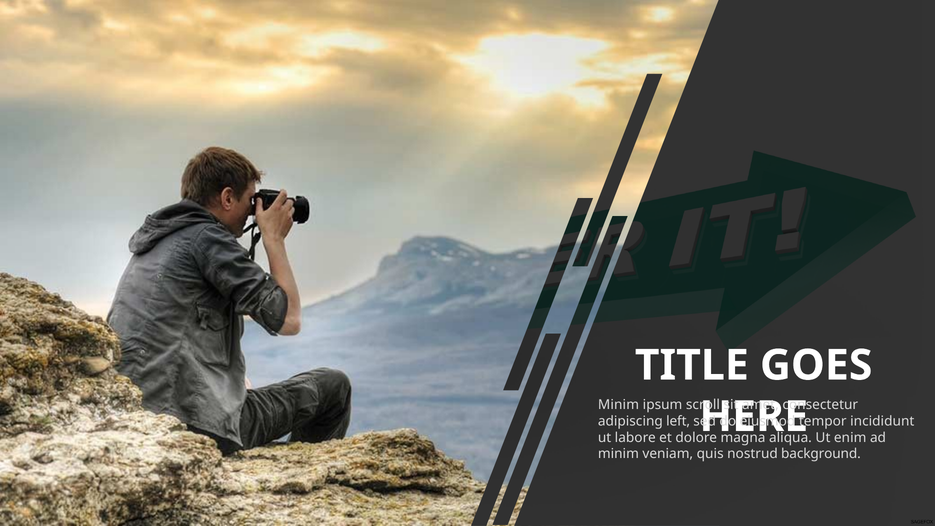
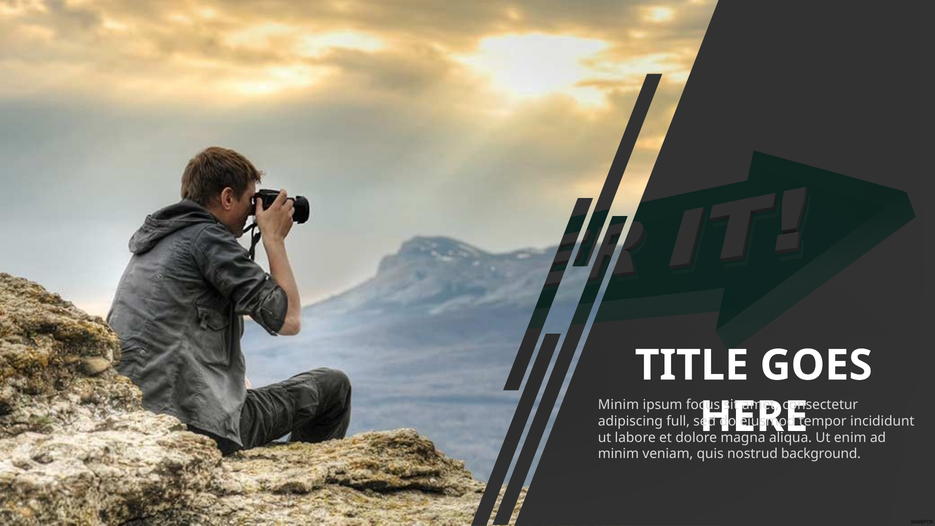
scroll: scroll -> focus (703, 405)
left: left -> full (678, 421)
